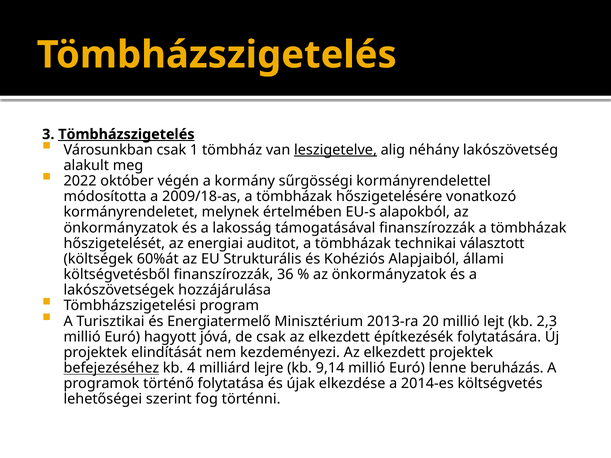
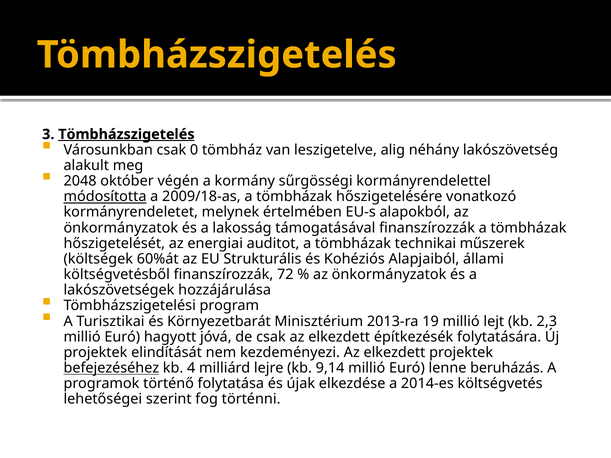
1: 1 -> 0 (194, 150)
leszigetelve underline: present -> none (335, 150)
2022: 2022 -> 2048 (80, 181)
módosította underline: none -> present (105, 197)
választott: választott -> műszerek (492, 244)
36: 36 -> 72 (285, 275)
Energiatermelő: Energiatermelő -> Környezetbarát (219, 321)
20: 20 -> 19 (431, 321)
